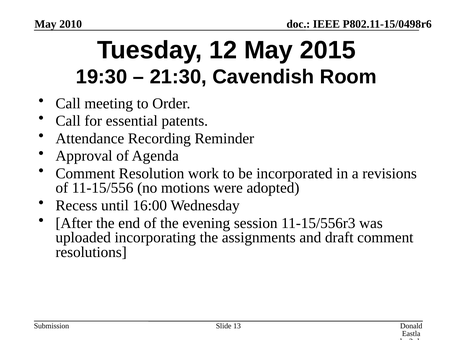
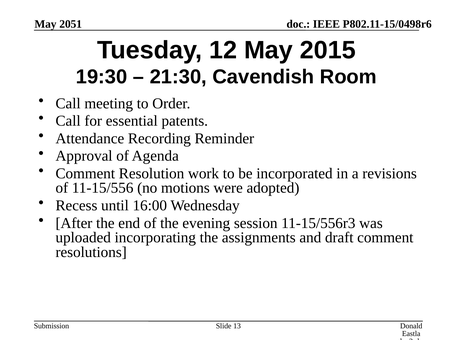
2010: 2010 -> 2051 (71, 24)
